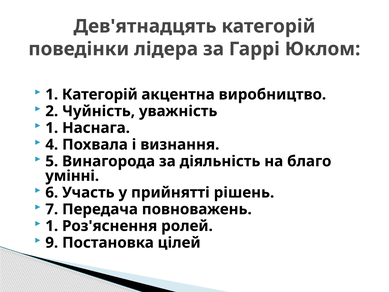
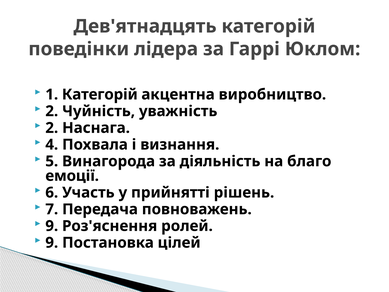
1: 1 -> 2 (52, 128)
умінні: умінні -> емоції (72, 176)
1: 1 -> 9 (52, 226)
